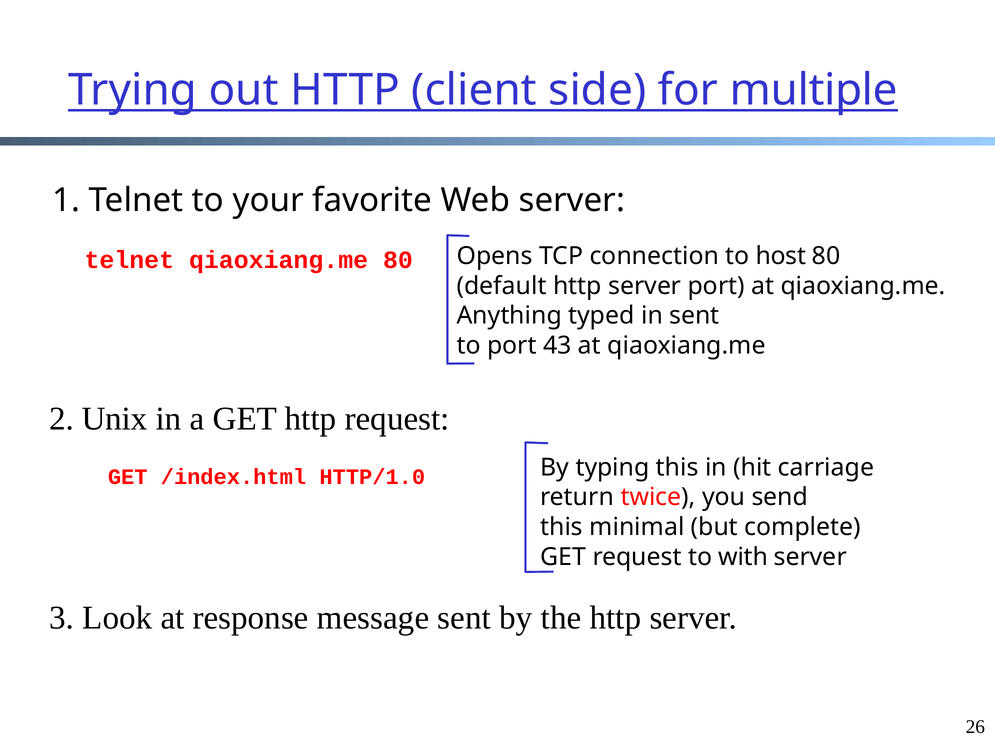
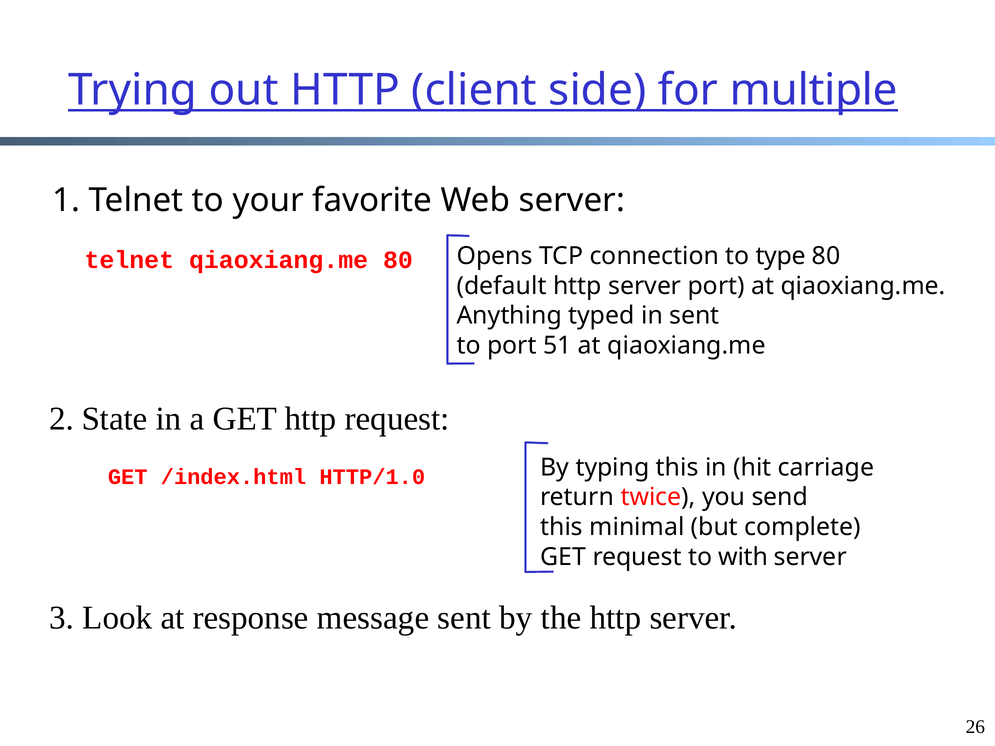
host: host -> type (781, 256)
43: 43 -> 51 (557, 346)
Unix: Unix -> State (115, 419)
